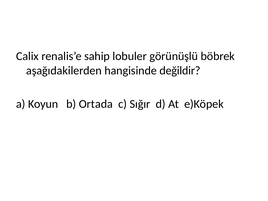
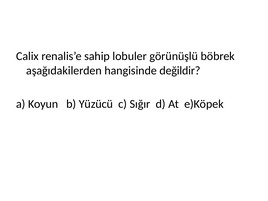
Ortada: Ortada -> Yüzücü (96, 104)
